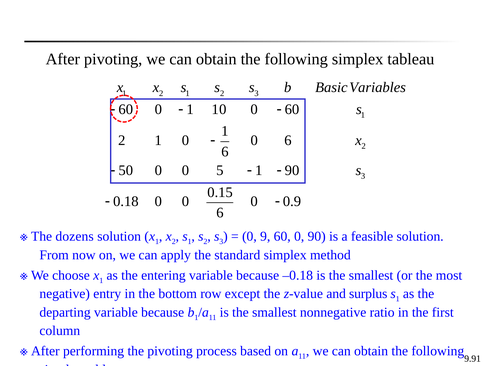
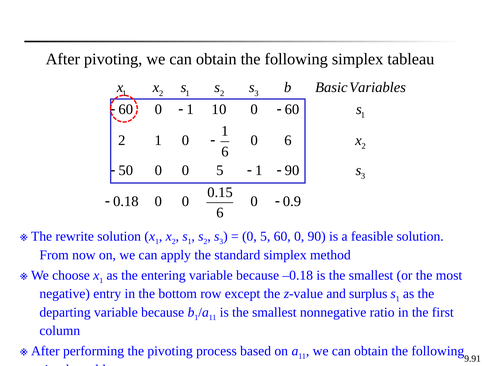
dozens: dozens -> rewrite (75, 236)
9: 9 -> 5 (265, 236)
